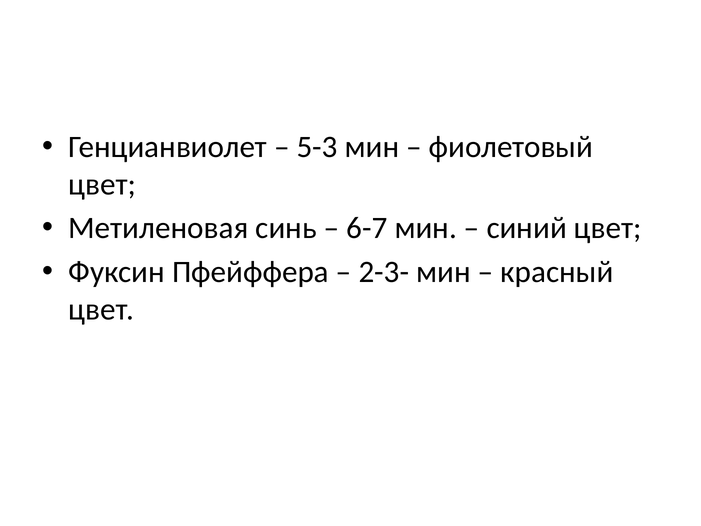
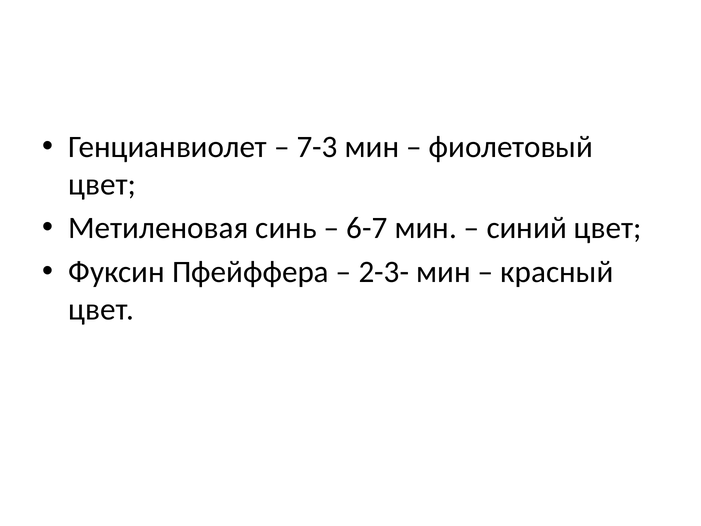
5-3: 5-3 -> 7-3 (317, 147)
